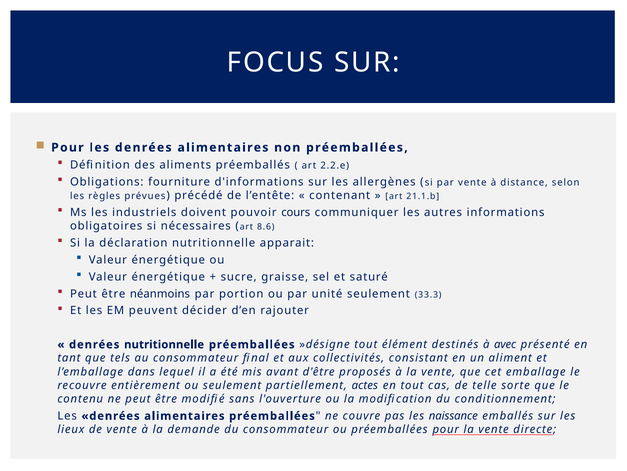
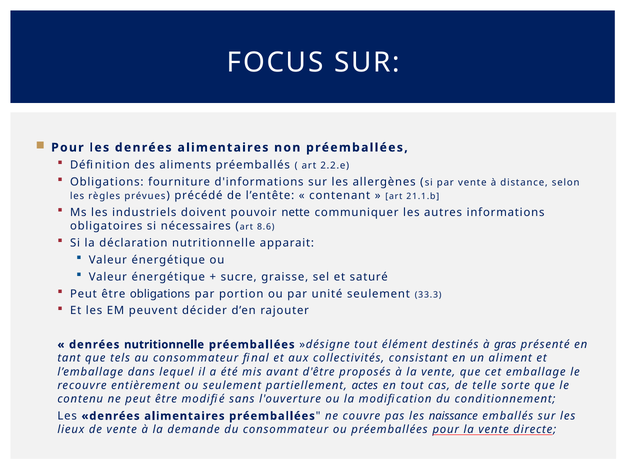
cours: cours -> nette (296, 212)
être néanmoins: néanmoins -> obligations (160, 293)
avec: avec -> gras (505, 344)
